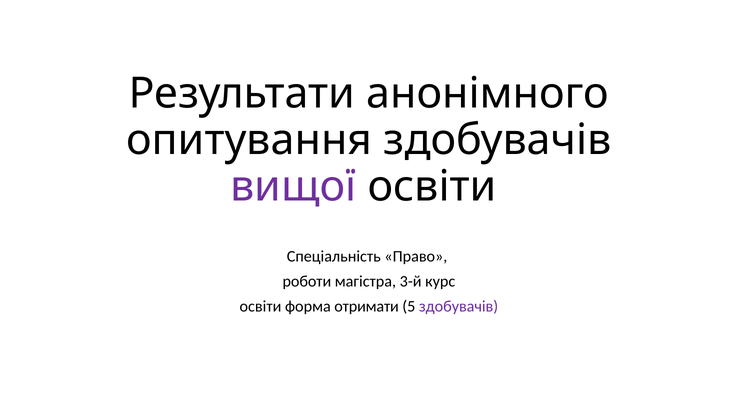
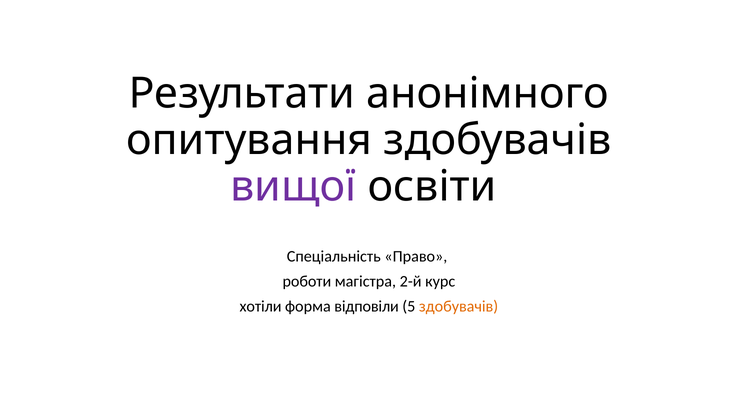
3-й: 3-й -> 2-й (411, 282)
освіти: освіти -> хотіли (261, 307)
отримати: отримати -> відповіли (367, 307)
здобувачів colour: purple -> orange (459, 307)
